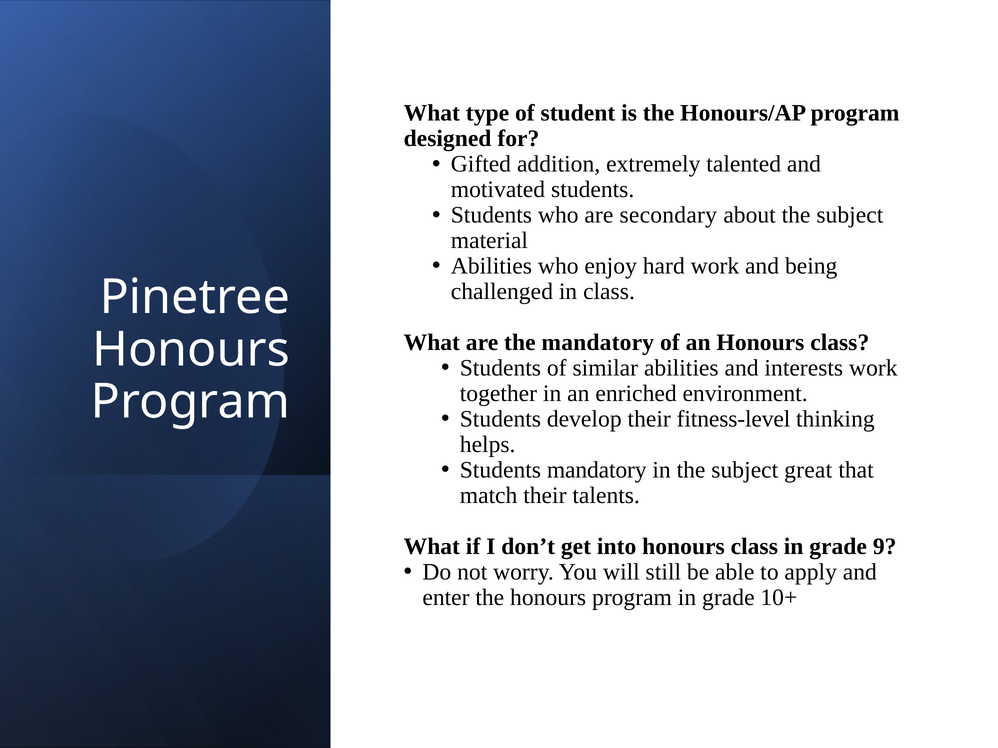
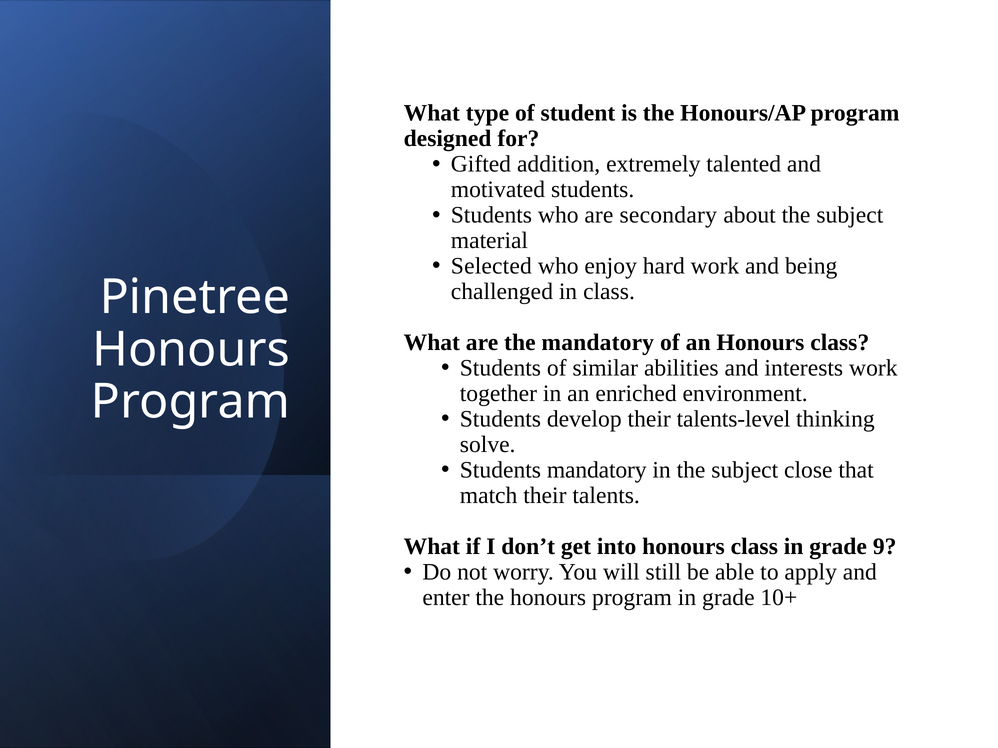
Abilities: Abilities -> Selected (491, 266)
fitness-level: fitness-level -> talents-level (734, 419)
helps: helps -> solve (488, 445)
great: great -> close (808, 470)
